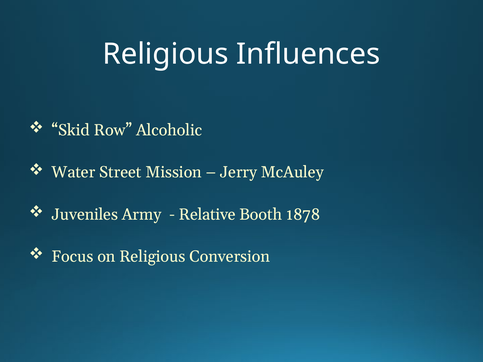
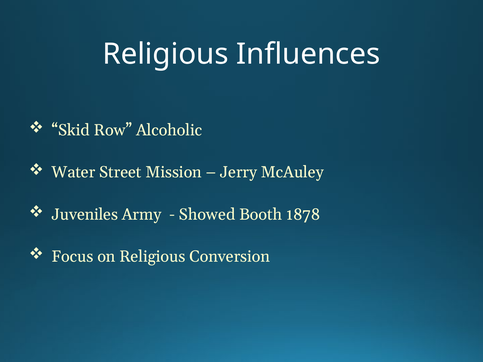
Relative: Relative -> Showed (207, 215)
